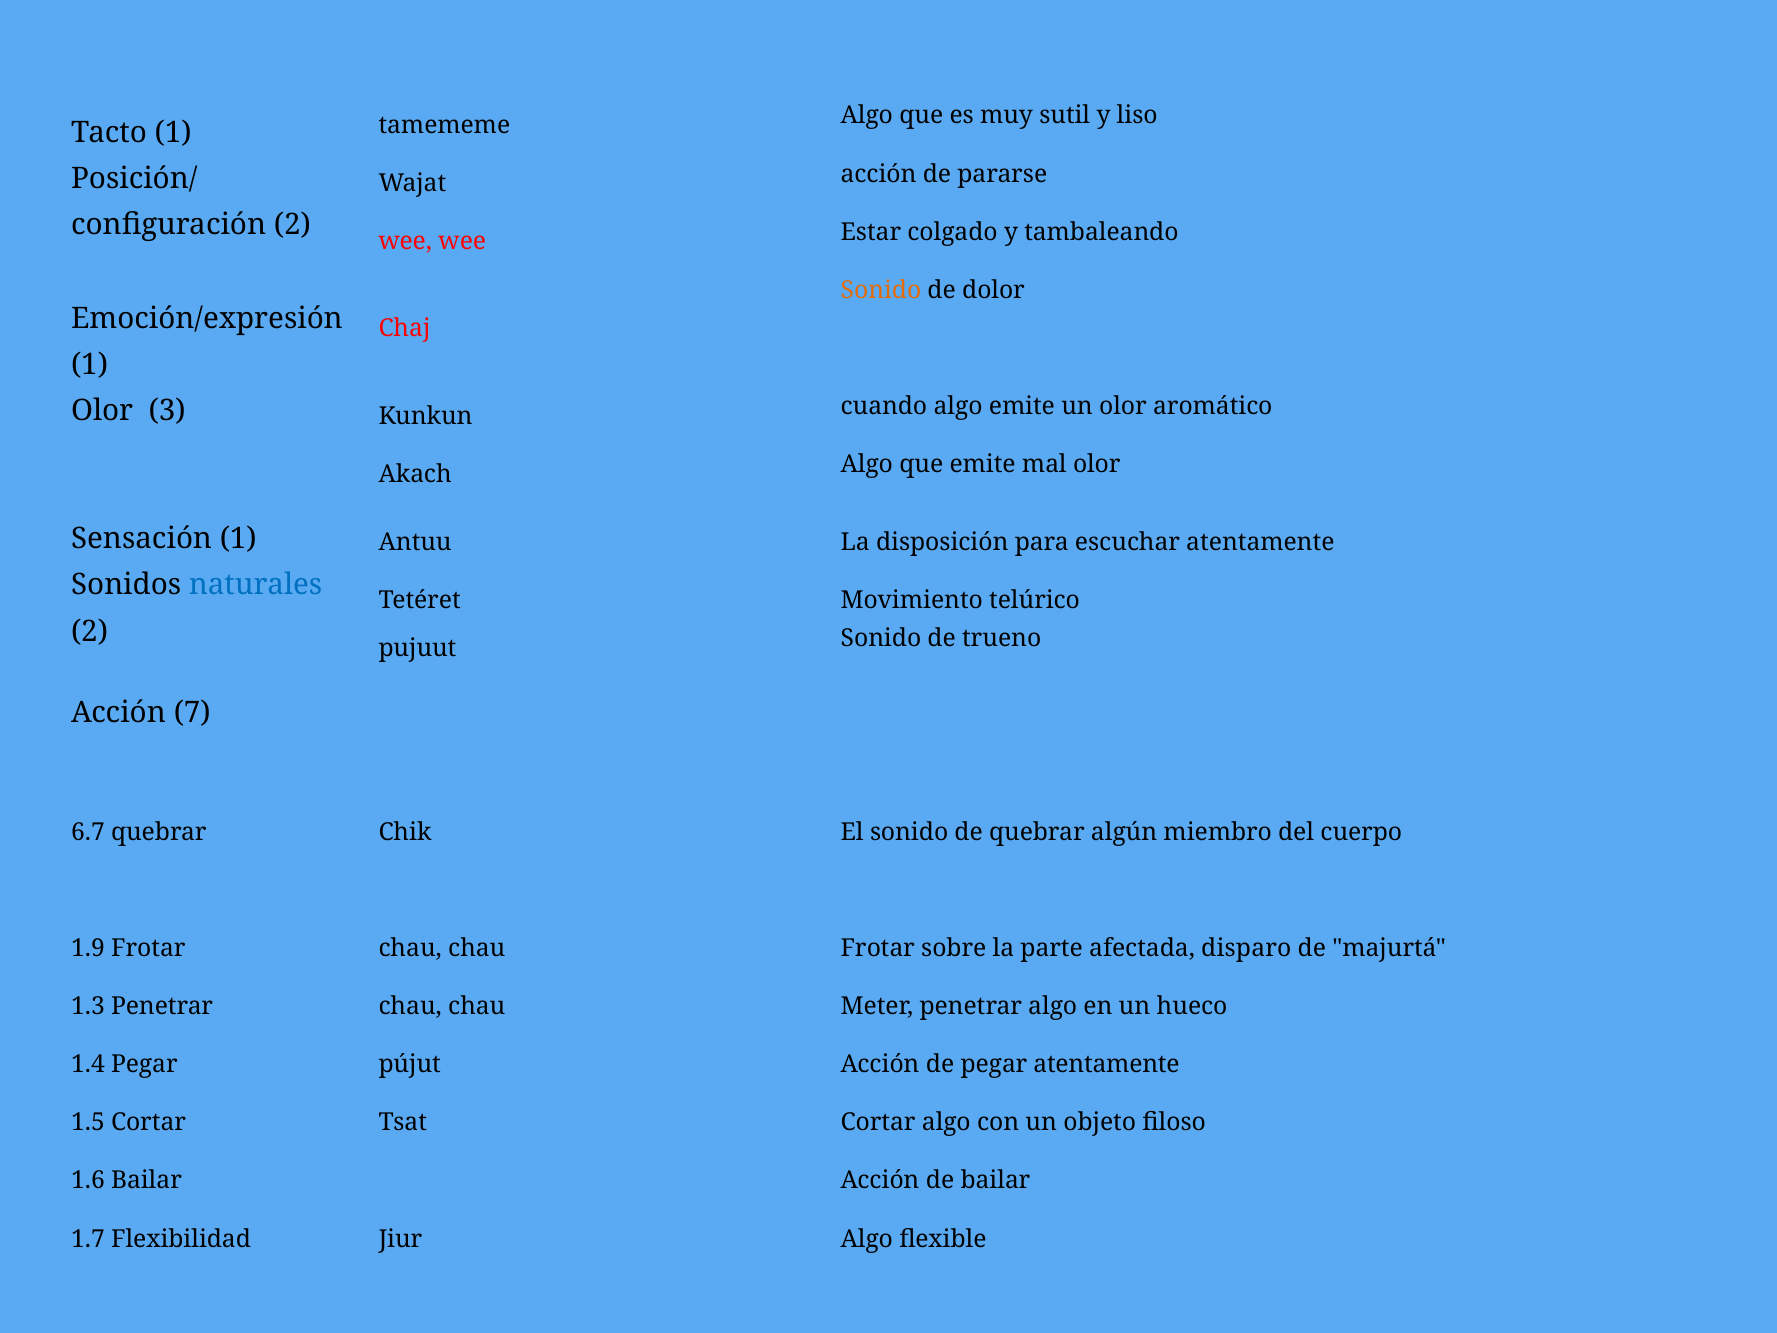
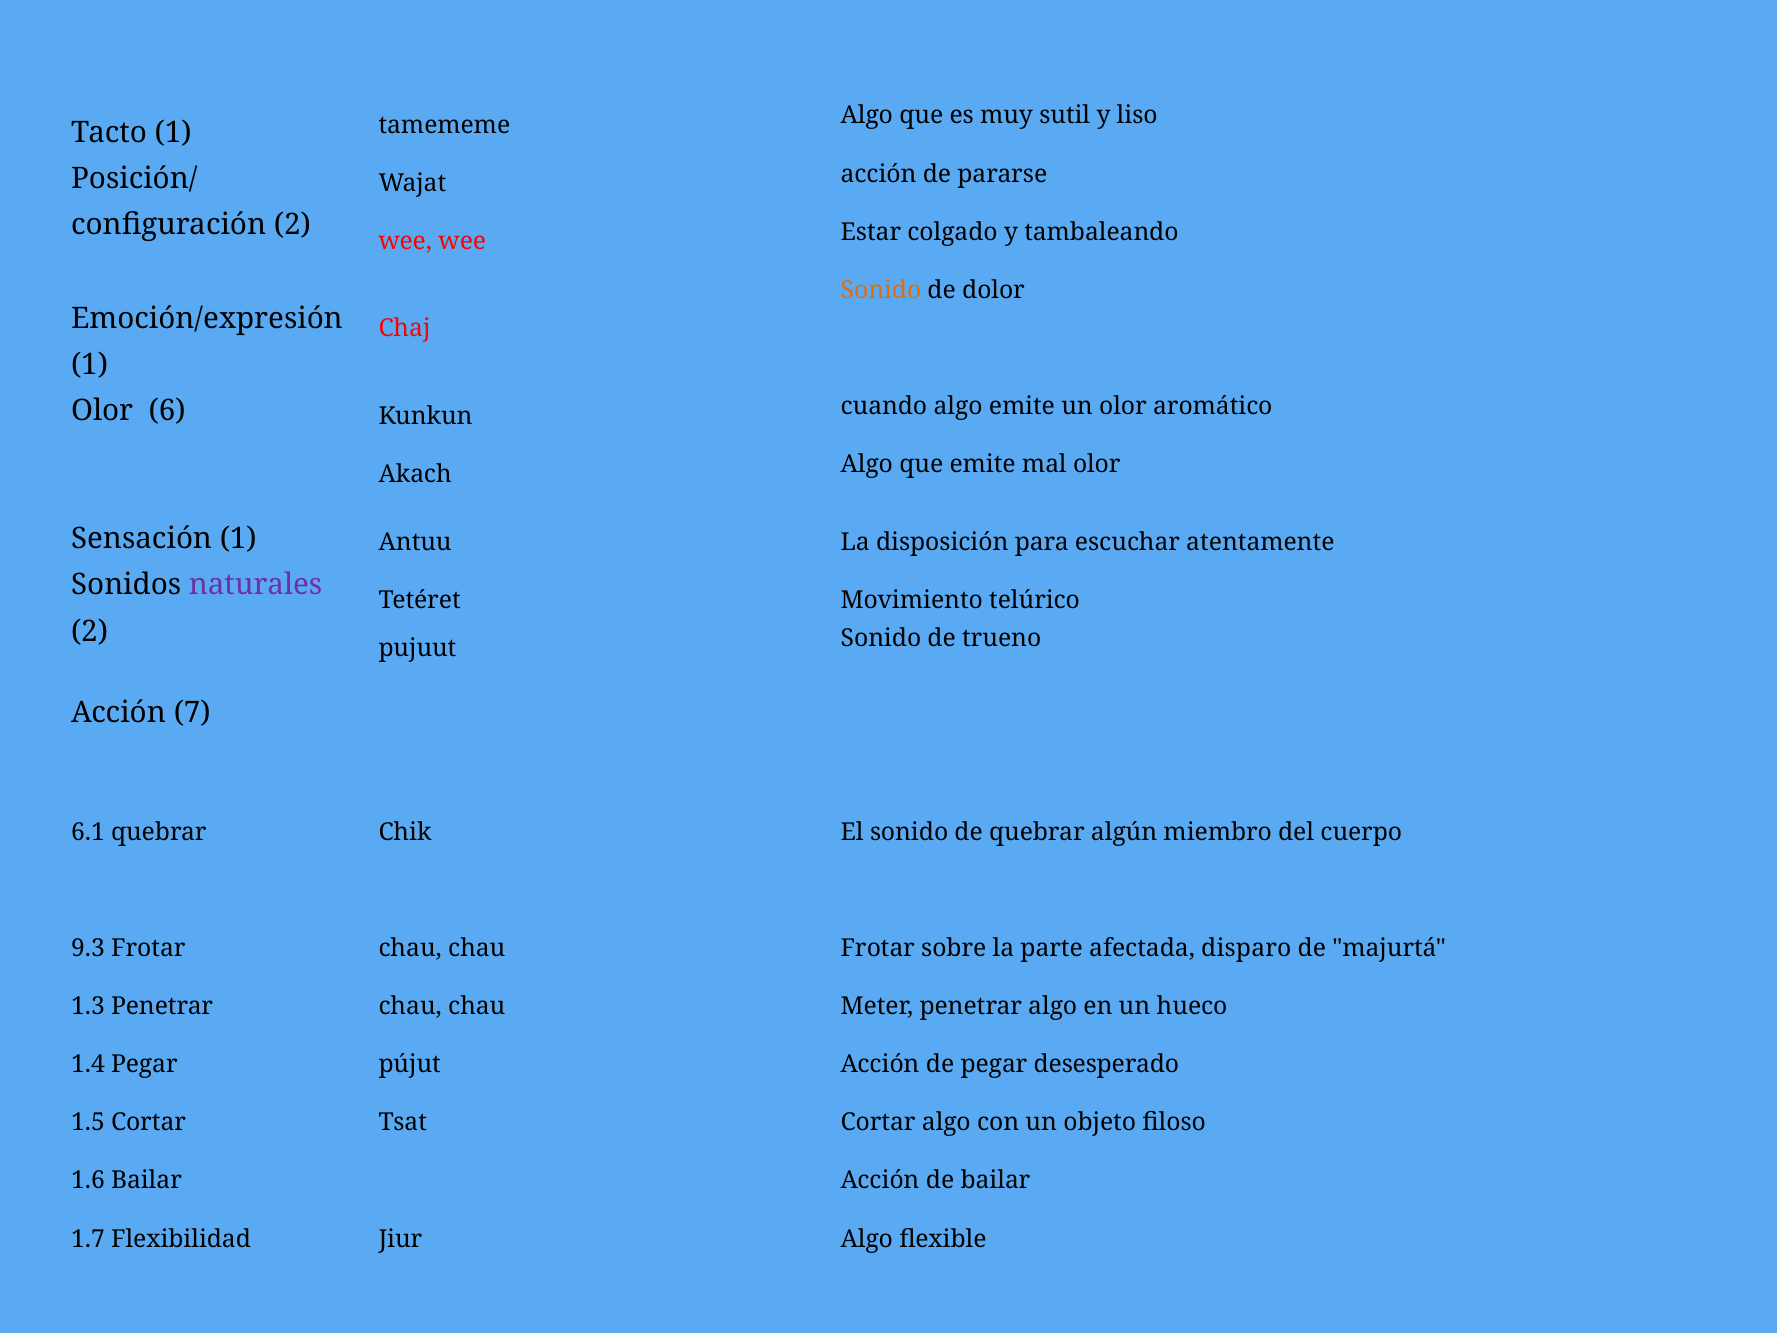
3: 3 -> 6 (167, 411)
naturales colour: blue -> purple (256, 585)
6.7: 6.7 -> 6.1 (88, 832)
1.9: 1.9 -> 9.3 (88, 948)
pegar atentamente: atentamente -> desesperado (1106, 1064)
